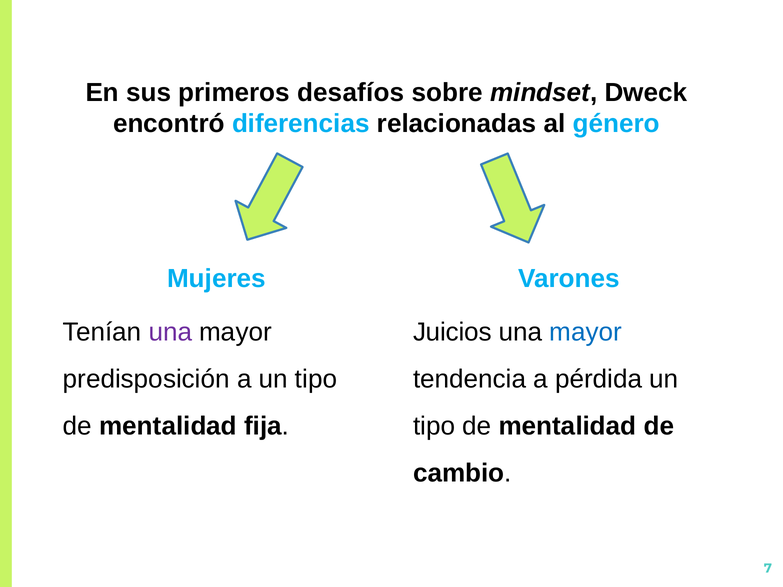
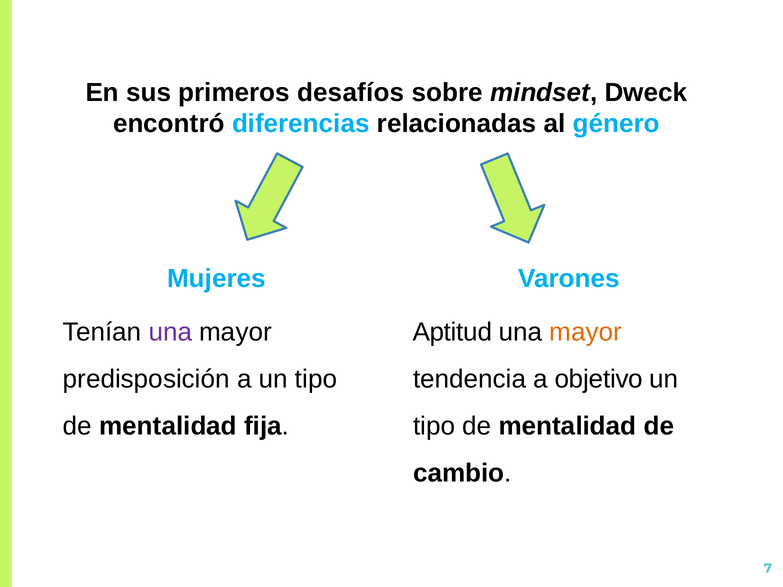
Juicios: Juicios -> Aptitud (452, 332)
mayor colour: blue -> orange (586, 332)
pérdida: pérdida -> objetivo (599, 379)
